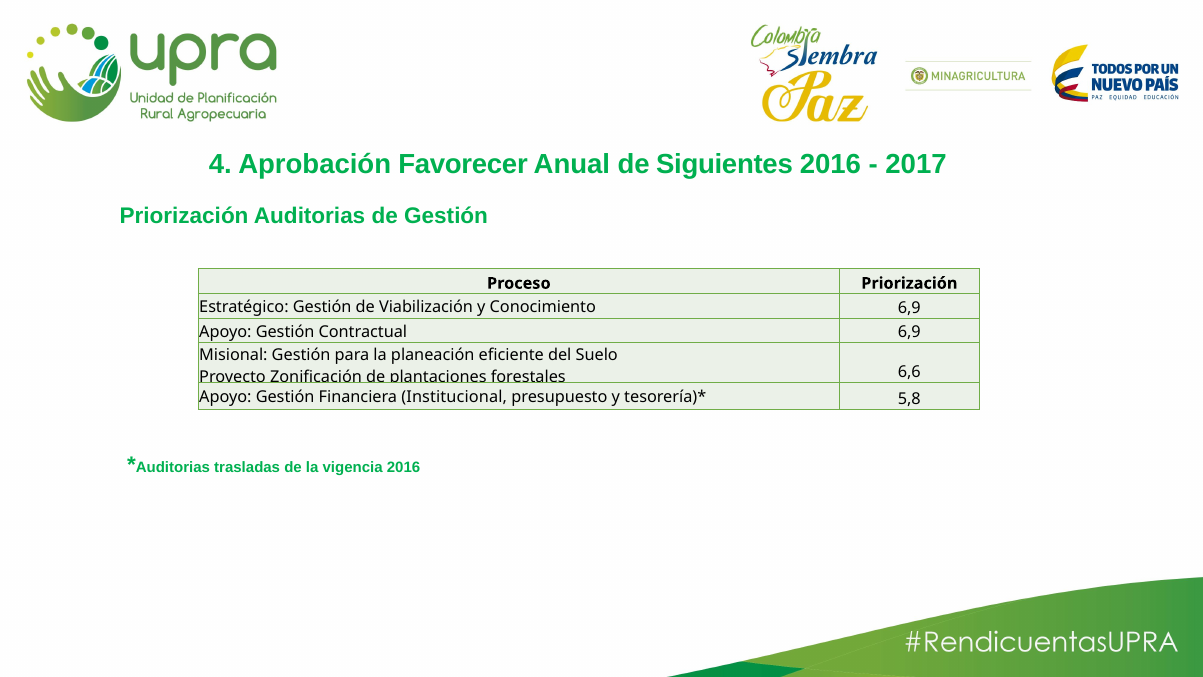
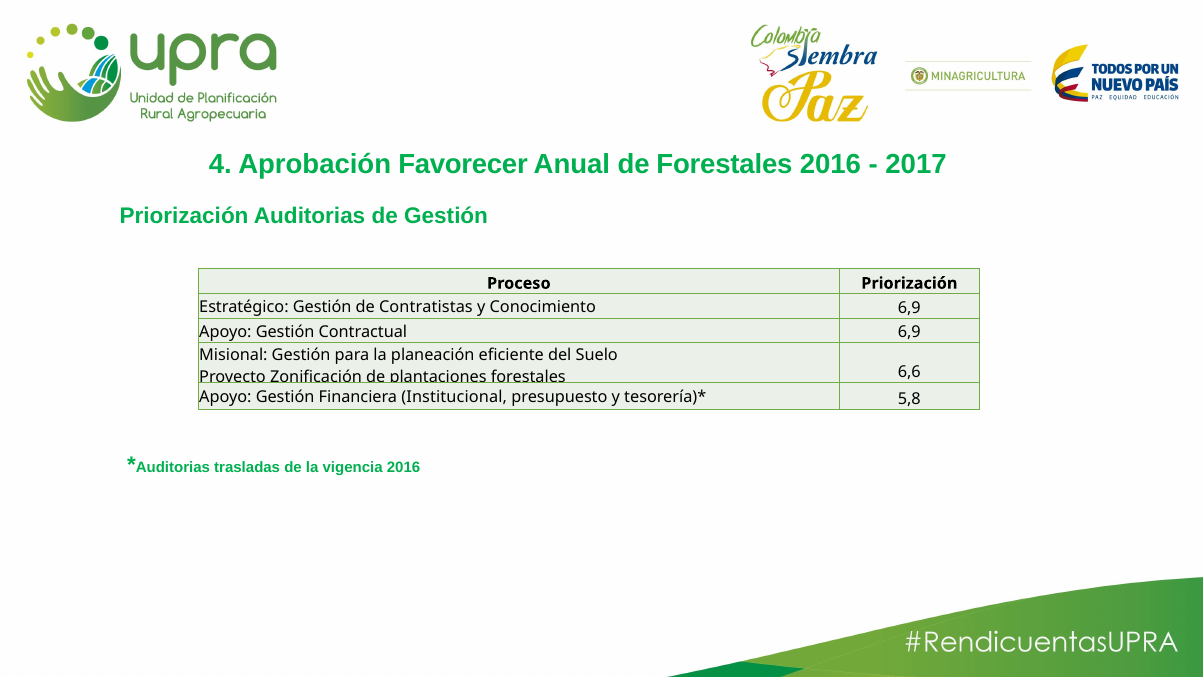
de Siguientes: Siguientes -> Forestales (724, 164)
Viabilización: Viabilización -> Contratistas (426, 307)
